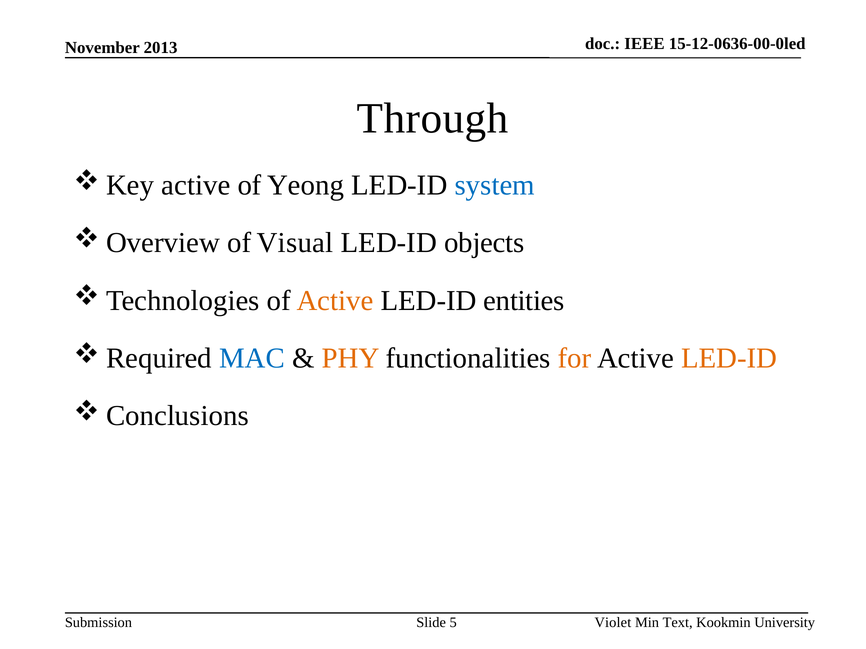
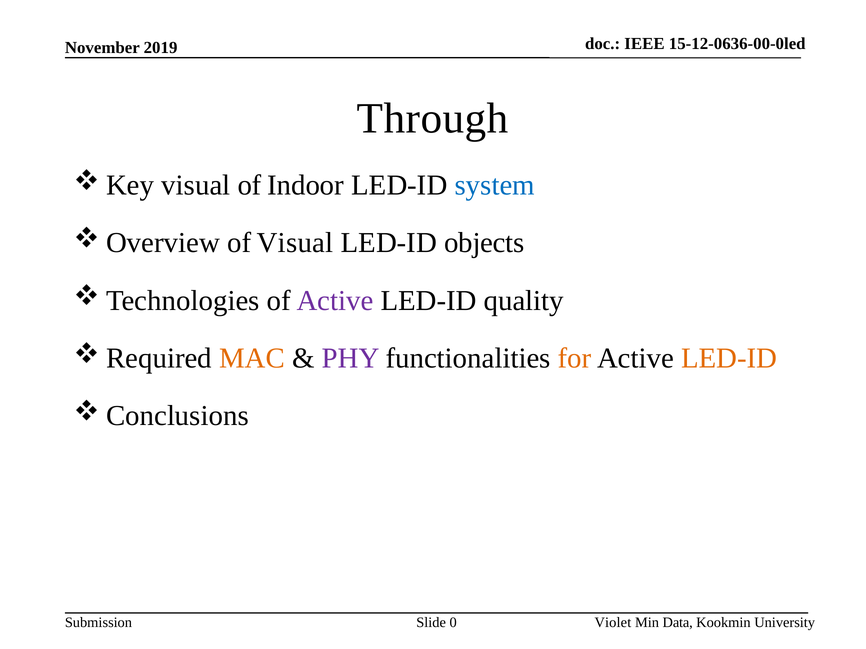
2013: 2013 -> 2019 (161, 48)
active: active -> visual (196, 185)
Yeong: Yeong -> Indoor (306, 185)
Active colour: orange -> purple (335, 301)
entities: entities -> quality (524, 301)
MAC colour: blue -> orange (252, 359)
PHY colour: orange -> purple (351, 359)
5: 5 -> 0 (453, 623)
Text: Text -> Data (678, 623)
